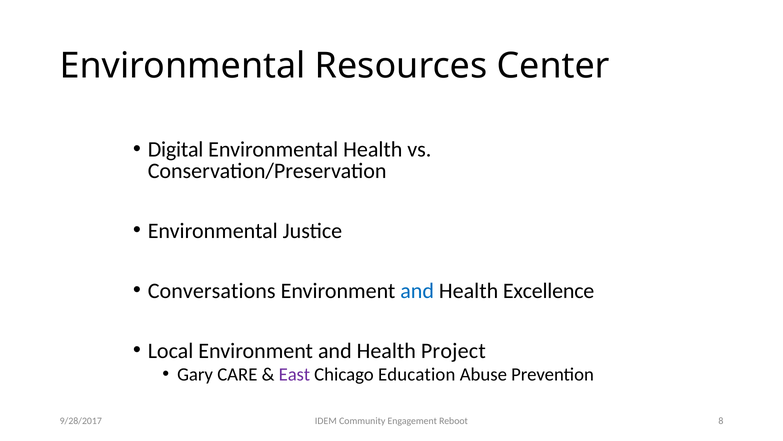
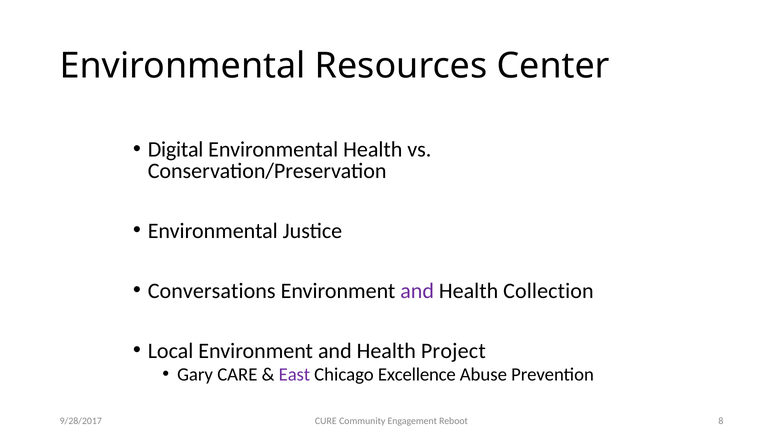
and colour: blue -> purple (417, 291)
Excellence: Excellence -> Collection (548, 291)
Education: Education -> Excellence (417, 374)
IDEM: IDEM -> CURE (326, 421)
